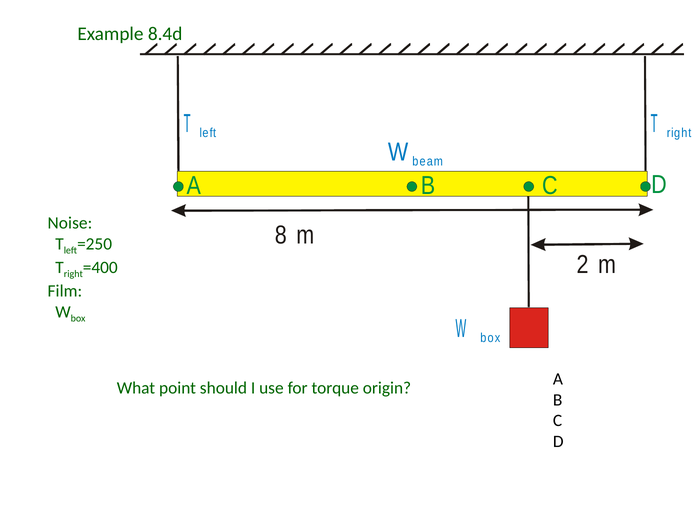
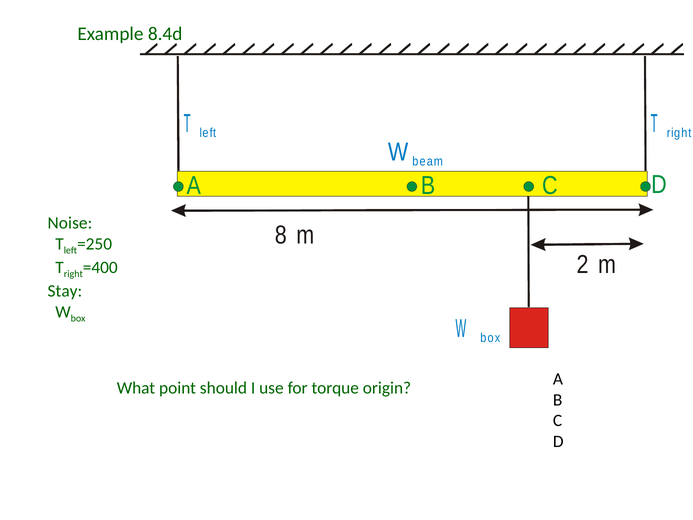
Film: Film -> Stay (65, 291)
